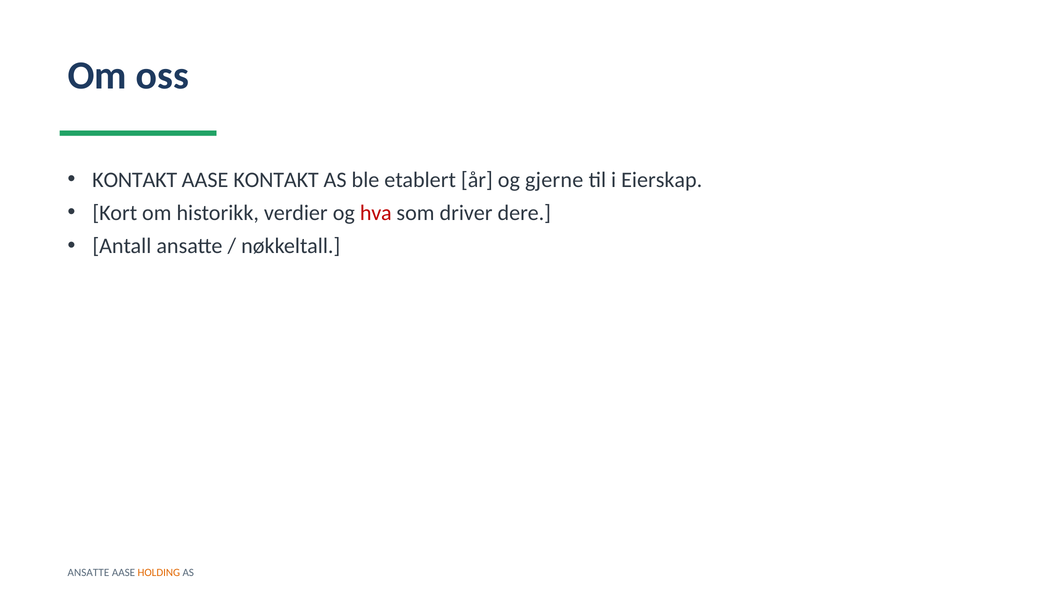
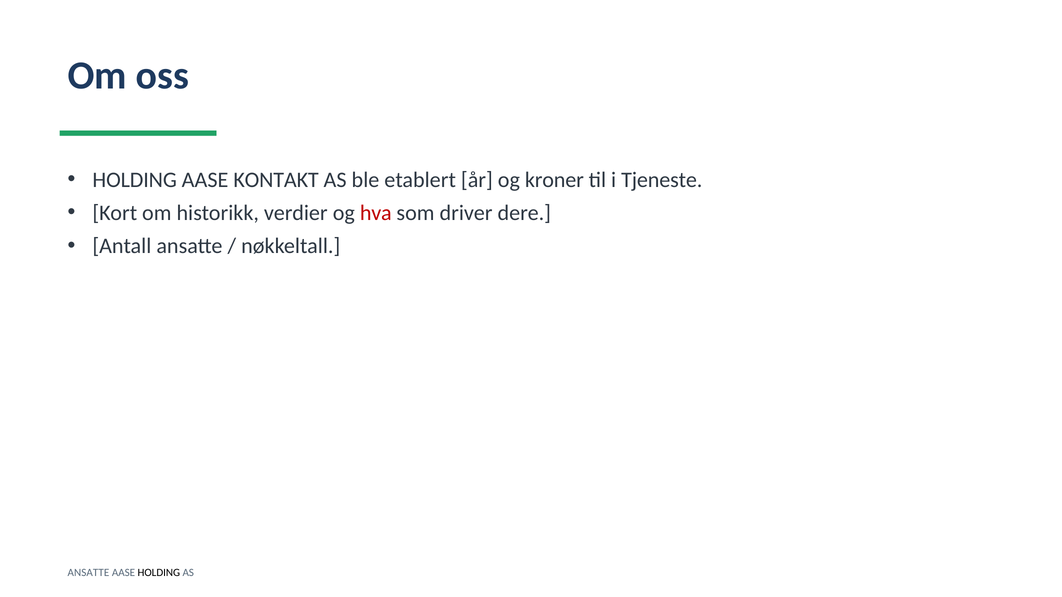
KONTAKT: KONTAKT -> HOLDING (135, 180)
gjerne: gjerne -> kroner (554, 180)
Eierskap: Eierskap -> Tjeneste (662, 180)
HOLDING colour: orange -> black (159, 573)
